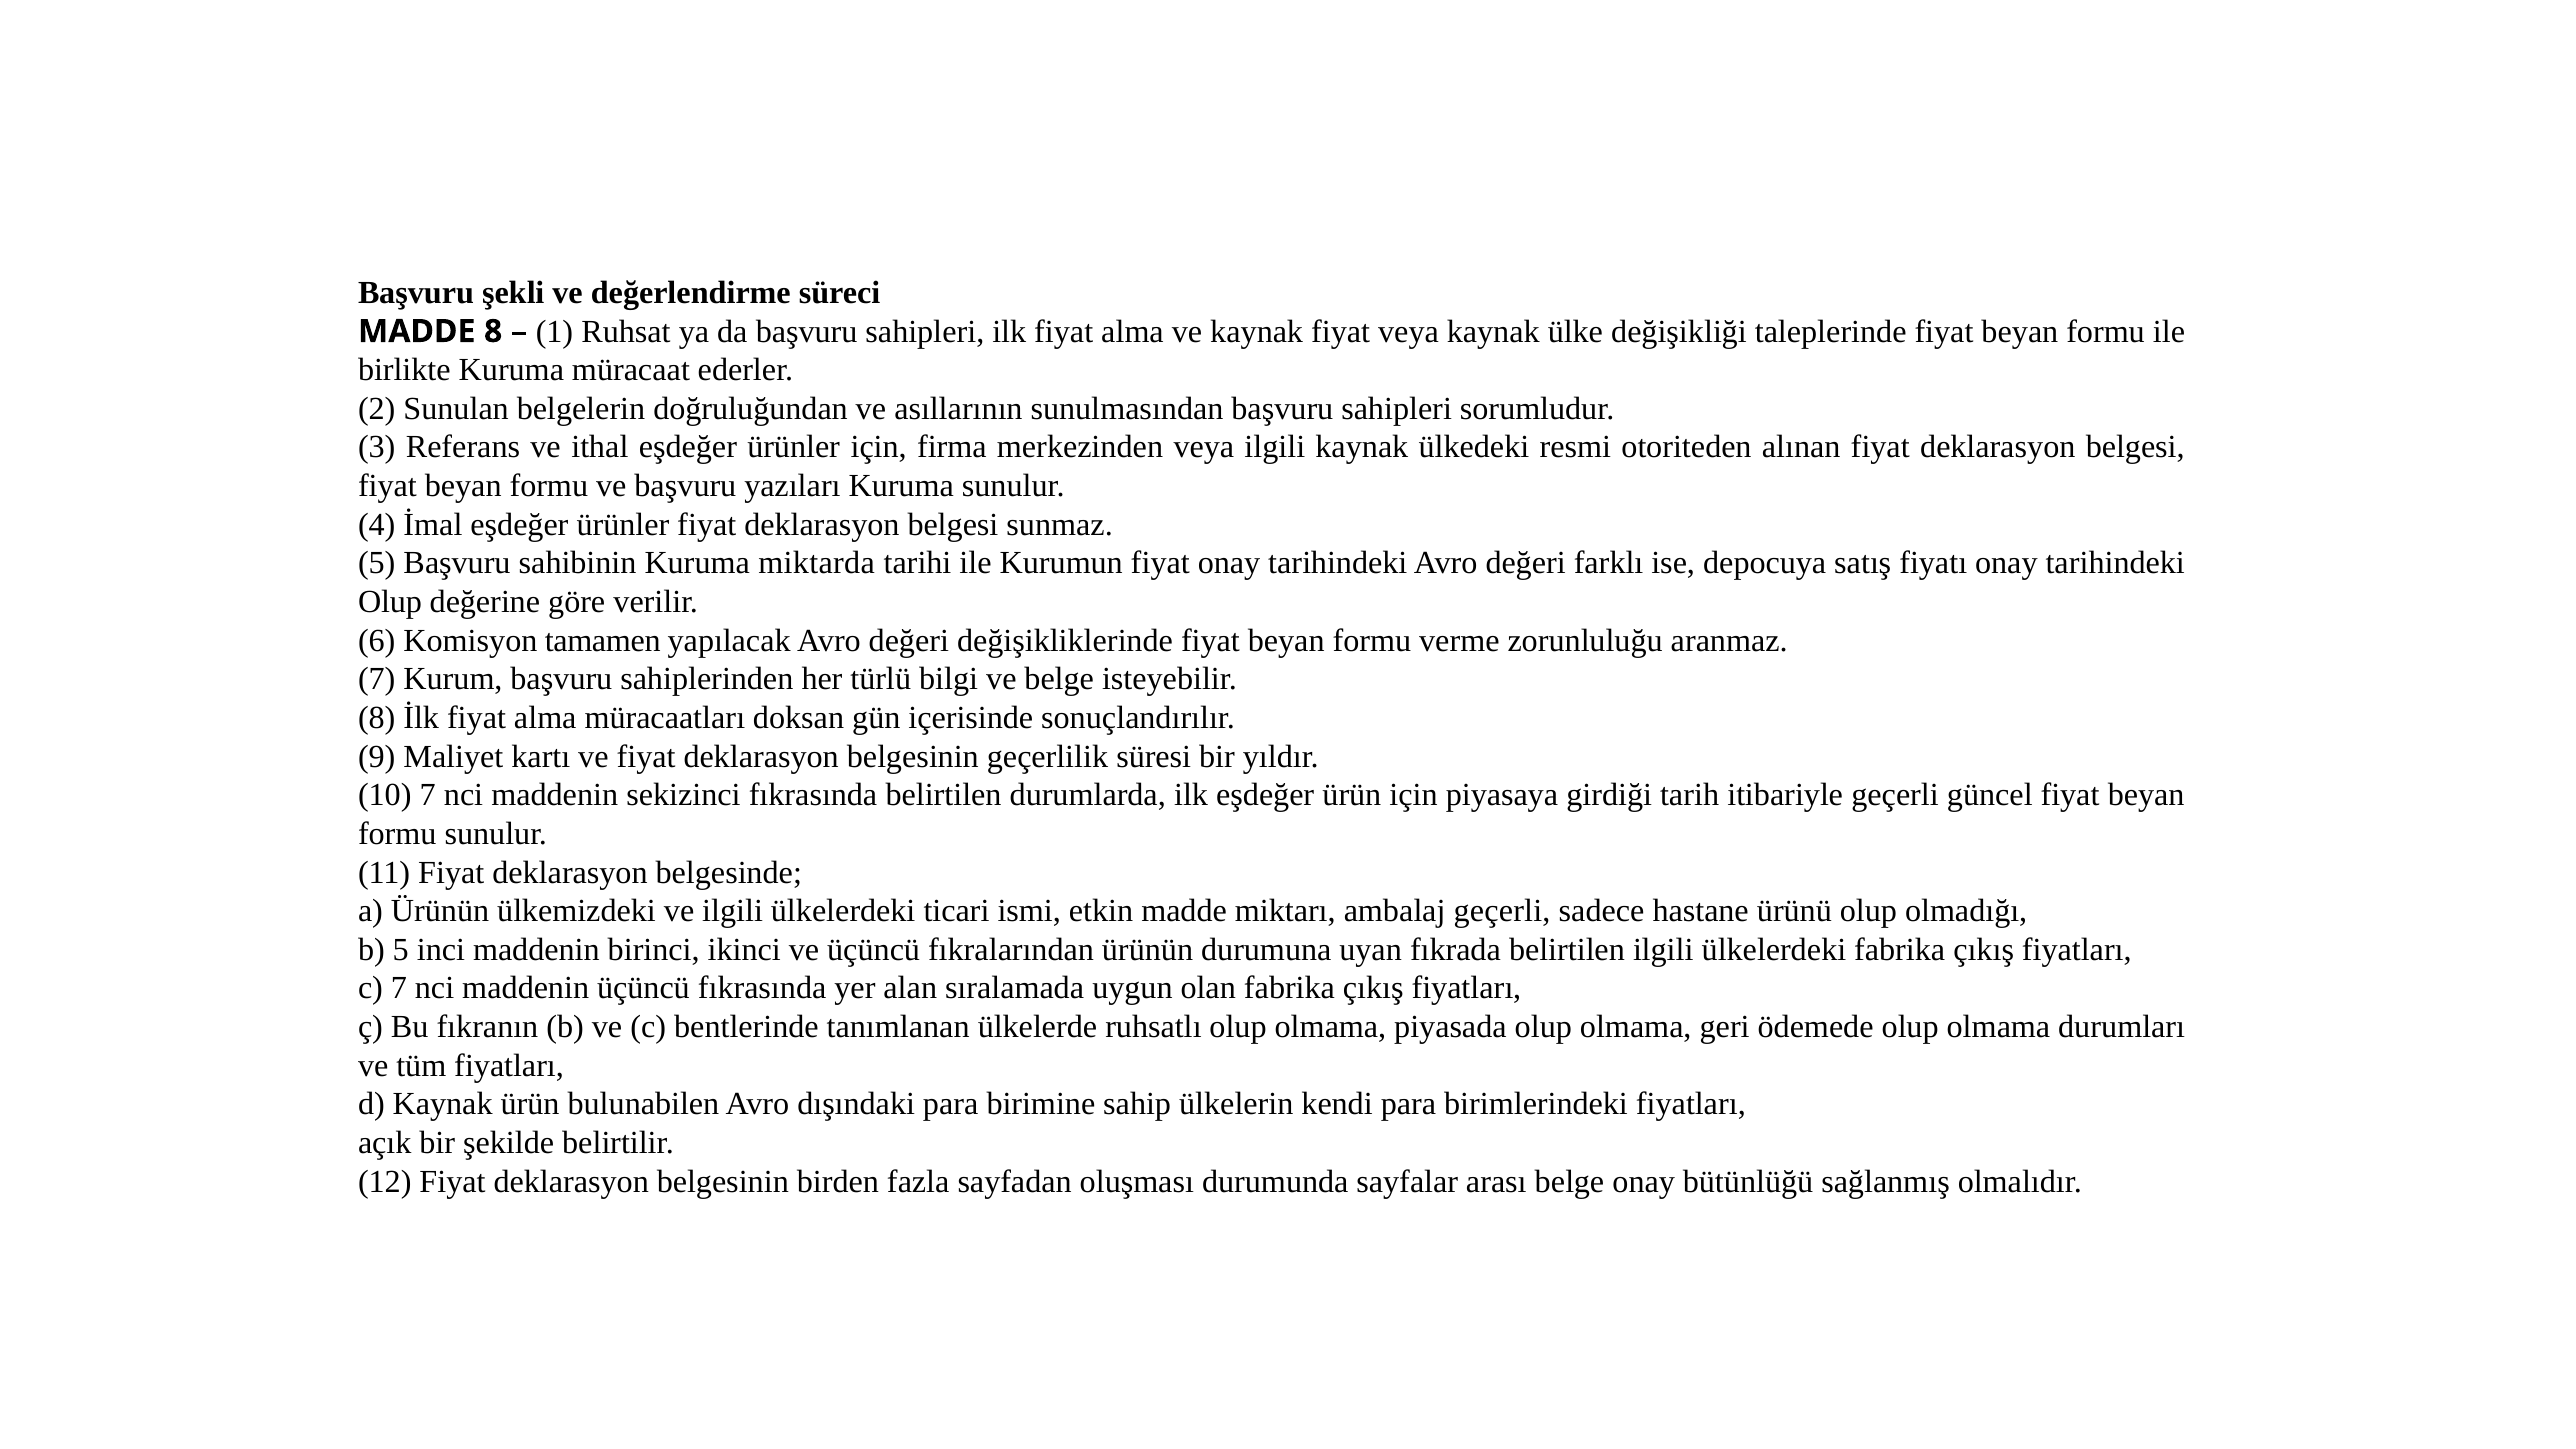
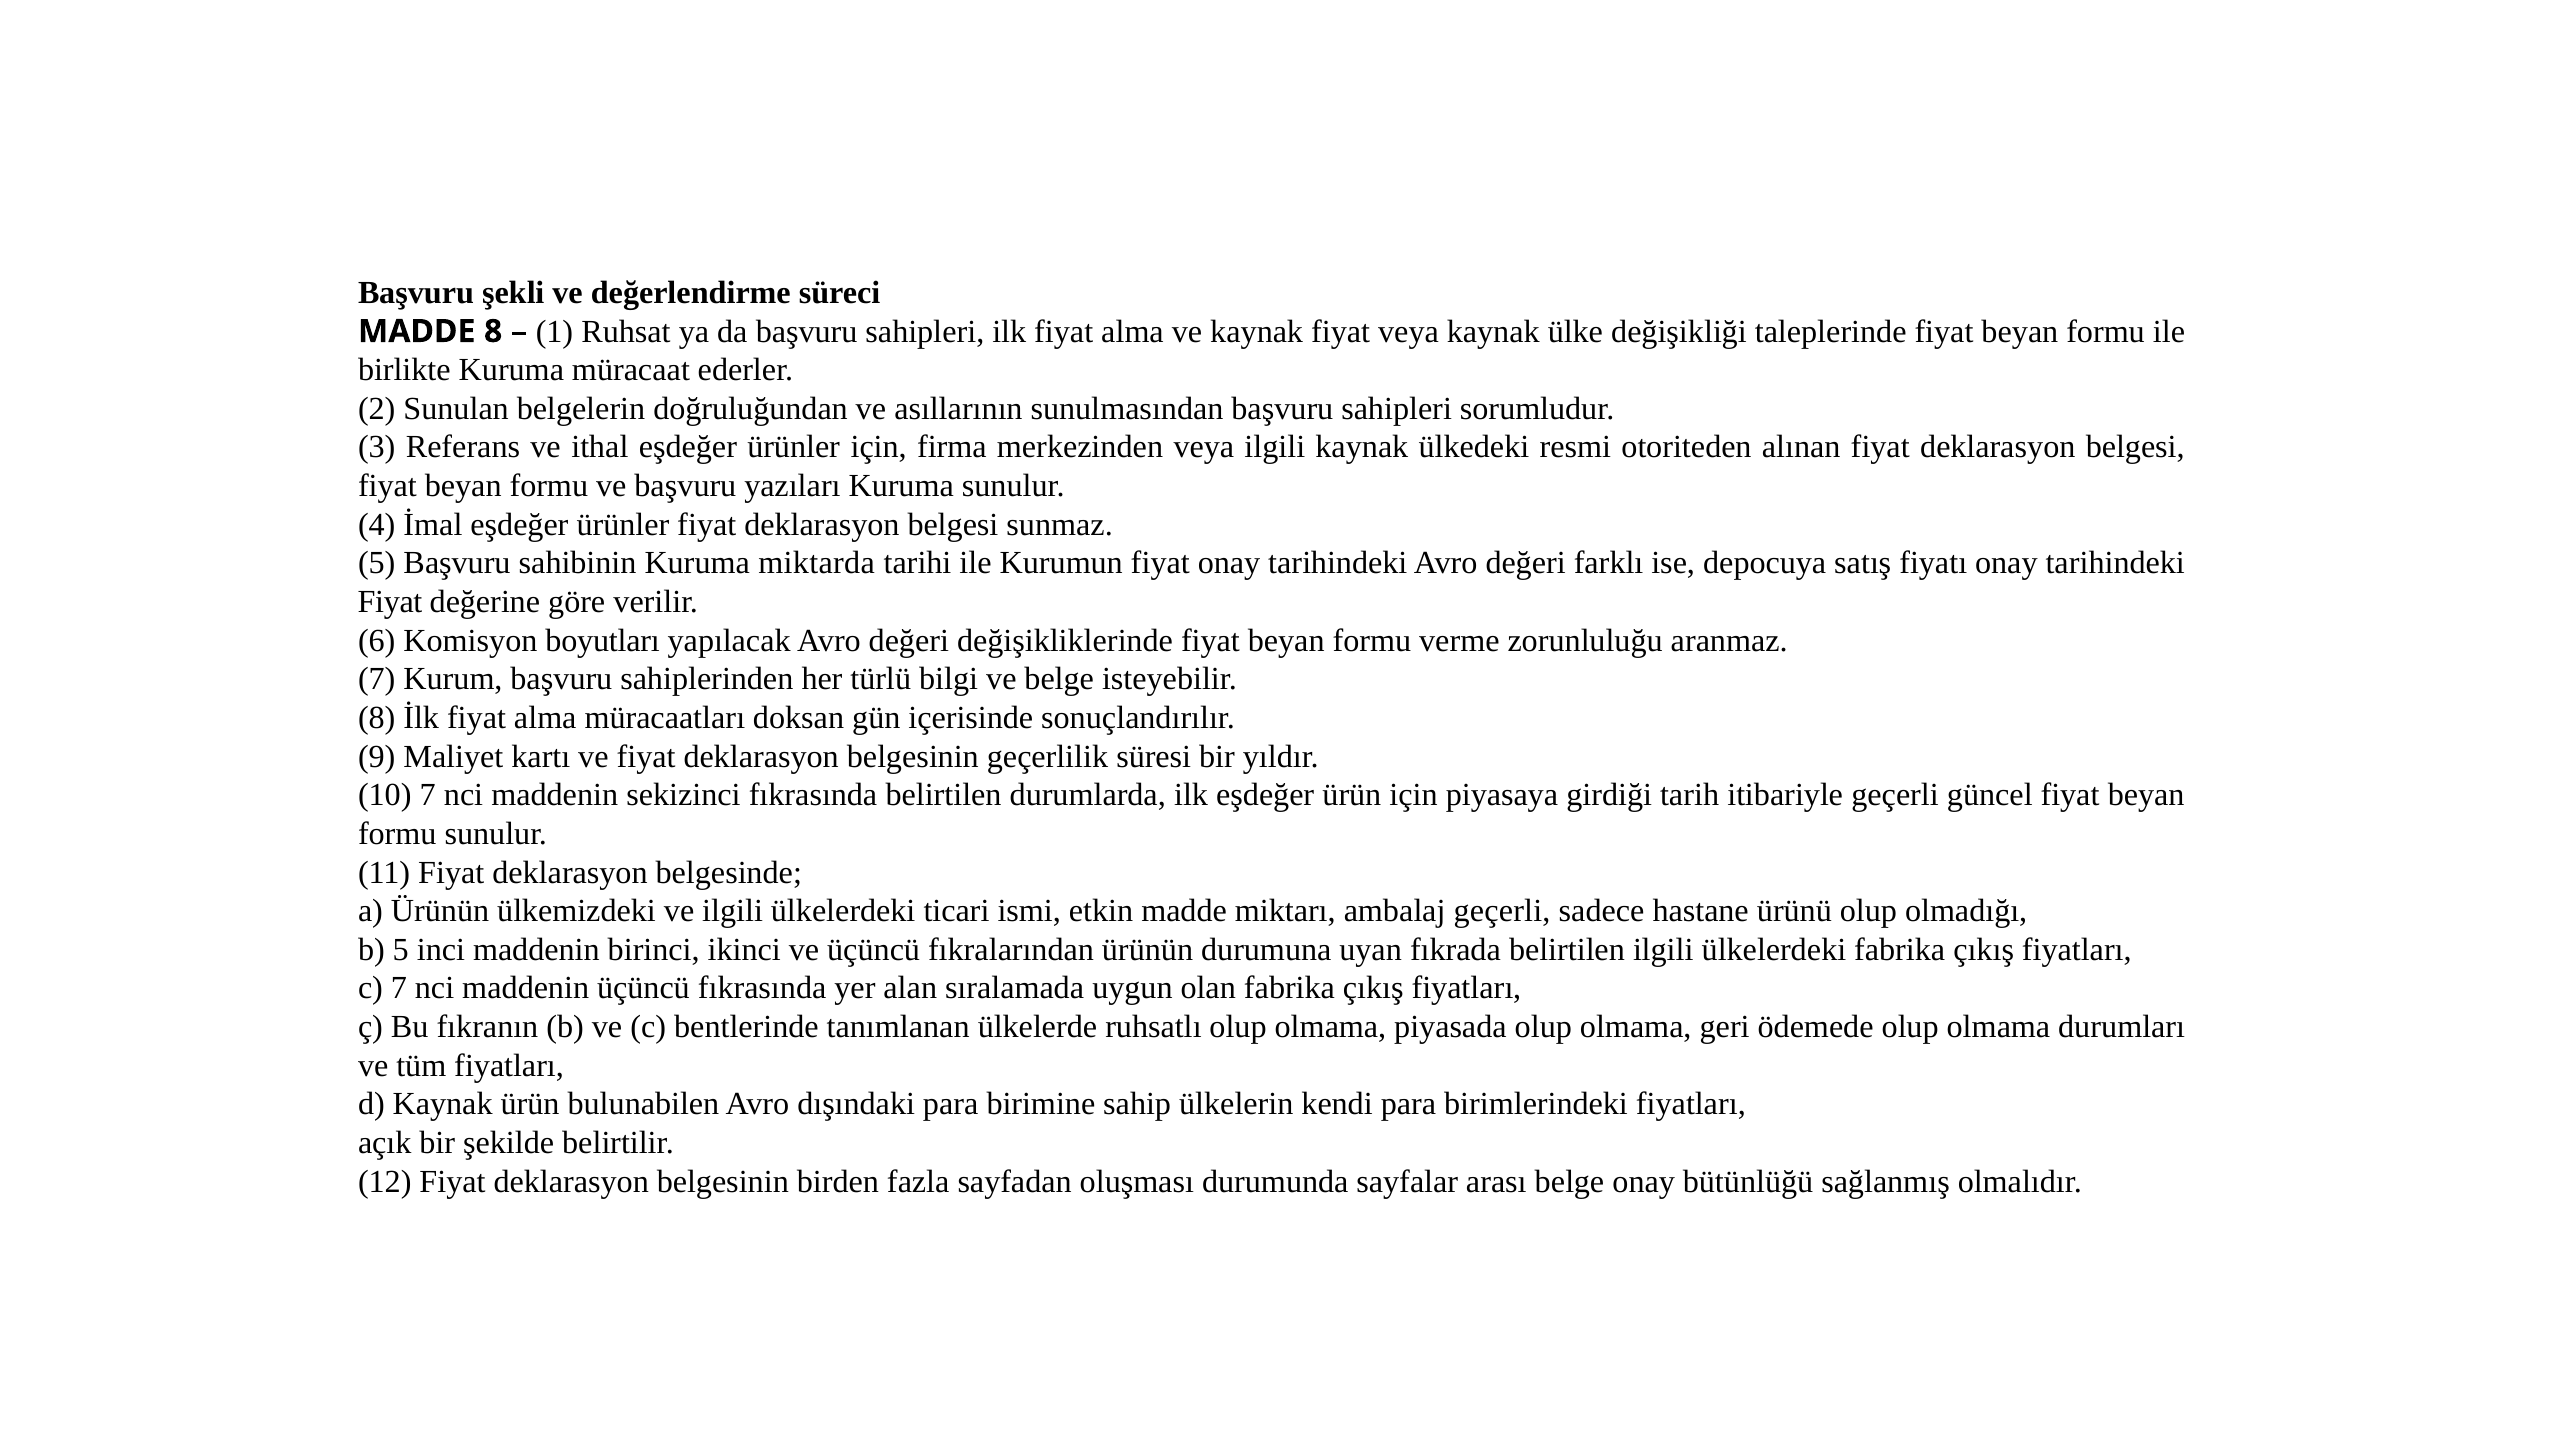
Olup: Olup -> Fiyat (390, 602)
tamamen: tamamen -> boyutları (603, 641)
